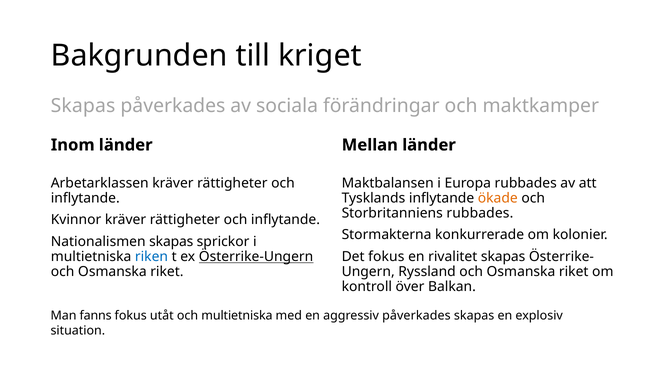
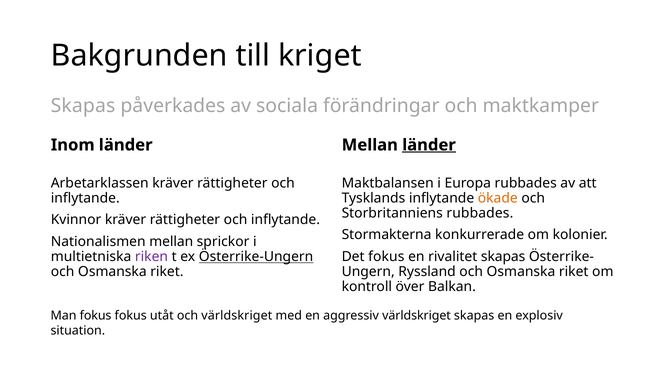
länder underline: none -> present (429, 145)
Nationalismen skapas: skapas -> mellan (171, 242)
riken colour: blue -> purple (151, 257)
Man fanns: fanns -> fokus (96, 316)
och multietniska: multietniska -> världskriget (237, 316)
aggressiv påverkades: påverkades -> världskriget (417, 316)
